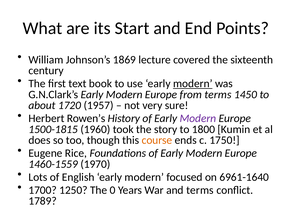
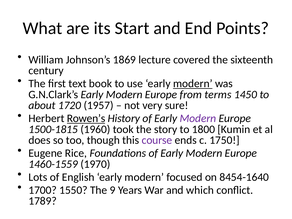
Rowen’s underline: none -> present (86, 118)
course colour: orange -> purple (157, 140)
6961-1640: 6961-1640 -> 8454-1640 (244, 177)
1250: 1250 -> 1550 (73, 190)
0: 0 -> 9 (113, 190)
and terms: terms -> which (200, 190)
